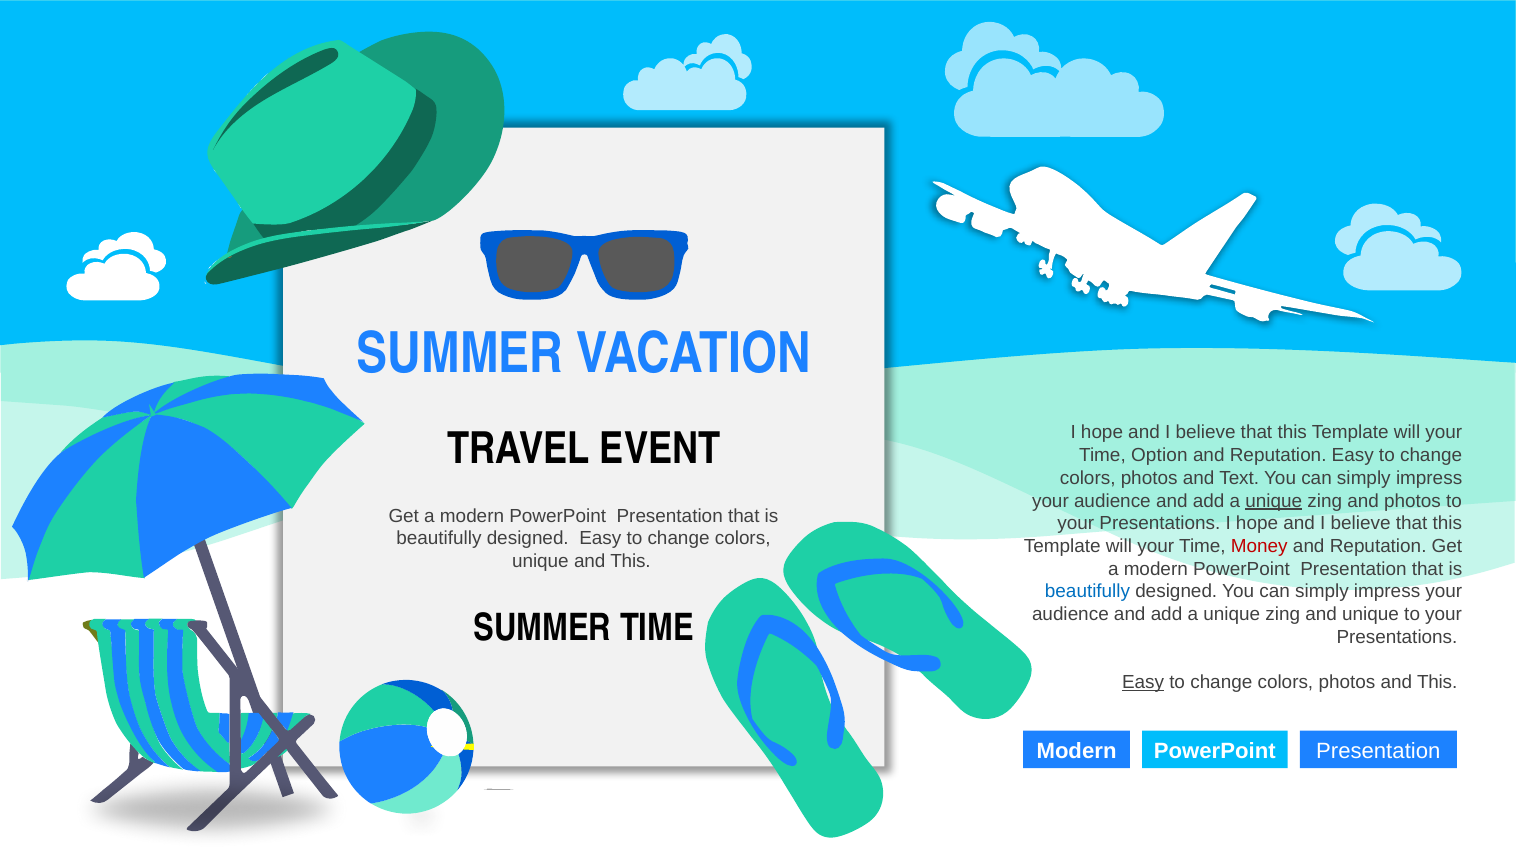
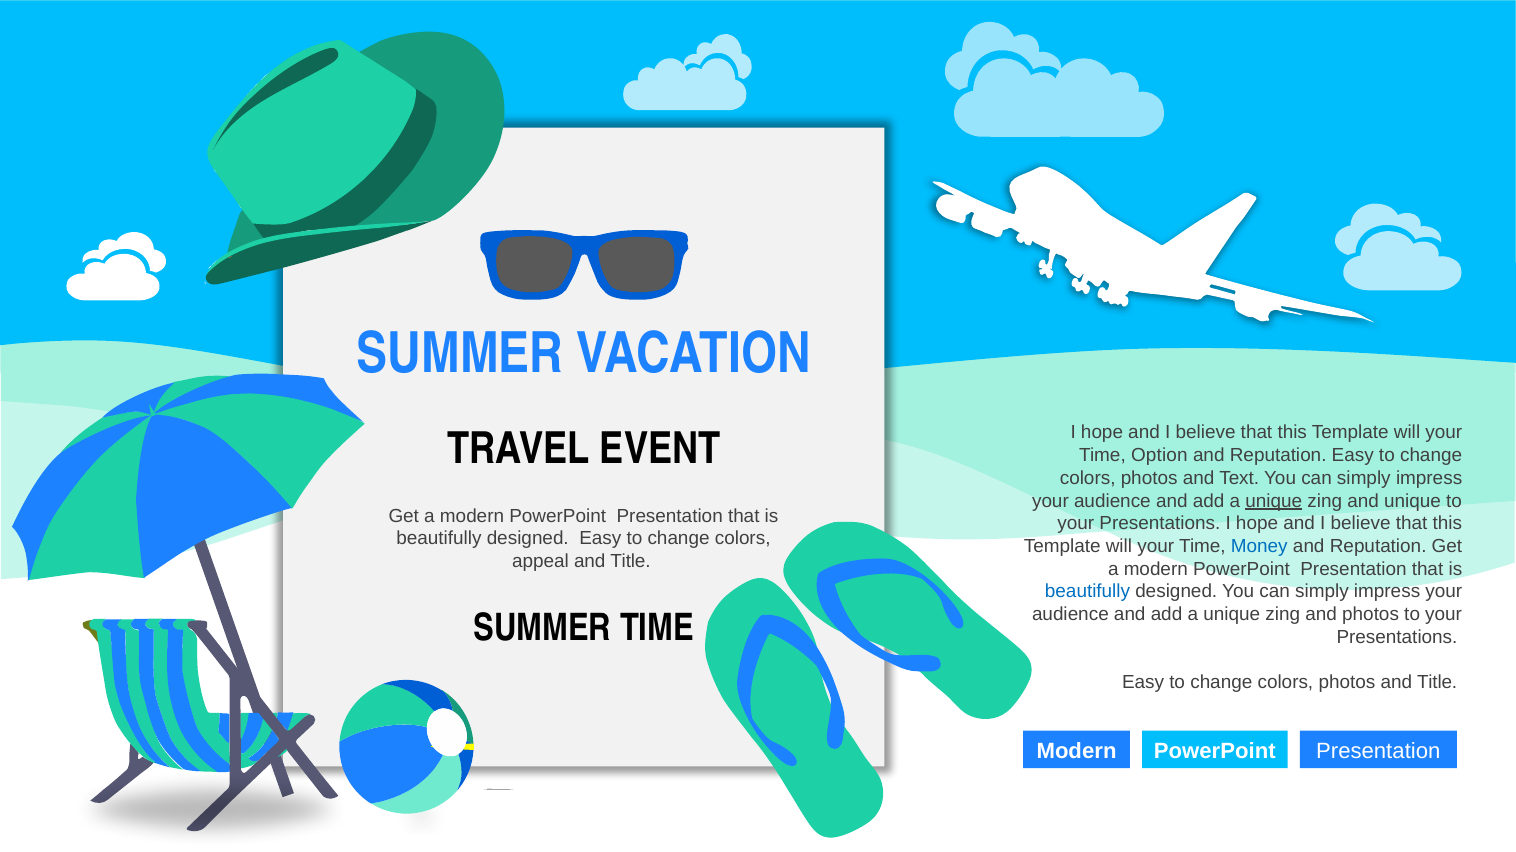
and photos: photos -> unique (1413, 501)
Money colour: red -> blue (1259, 547)
unique: unique -> appeal (540, 562)
This: This -> Title (630, 562)
and unique: unique -> photos (1371, 615)
Easy underline: present -> none (1143, 683)
photos and This: This -> Title (1437, 683)
